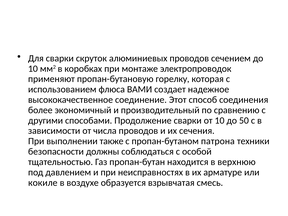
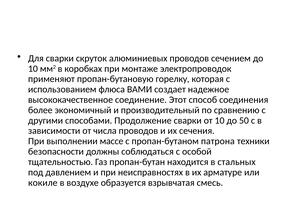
также: также -> массе (112, 141)
верхнюю: верхнюю -> стальных (237, 162)
